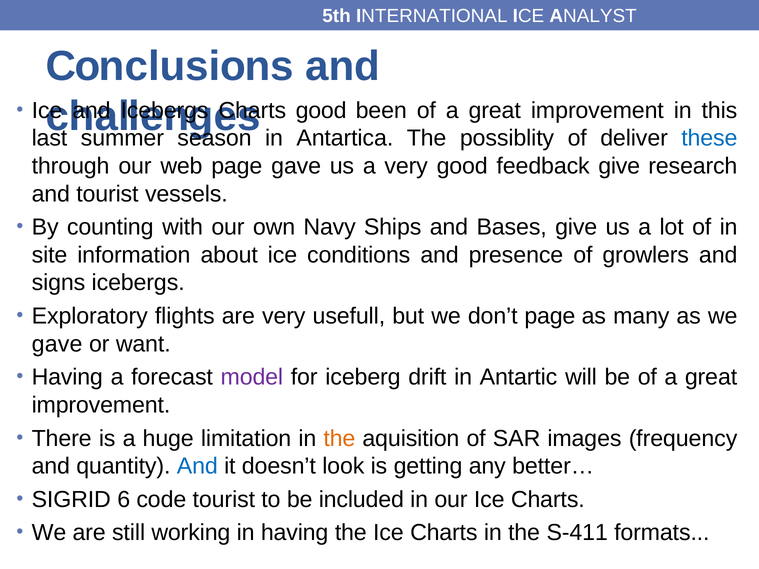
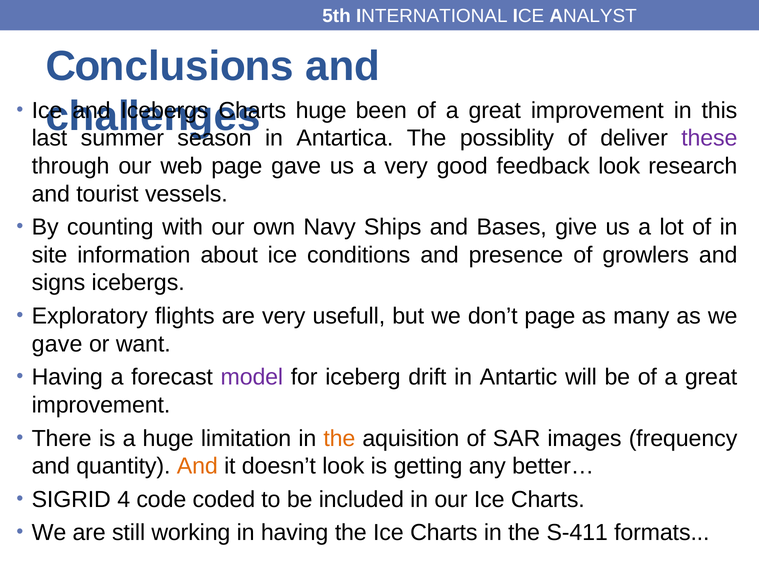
good: good -> huge (321, 111)
these colour: blue -> purple (709, 138)
feedback give: give -> look (619, 166)
And colour: blue -> orange (197, 466)
6: 6 -> 4 (124, 500)
code tourist: tourist -> coded (224, 500)
